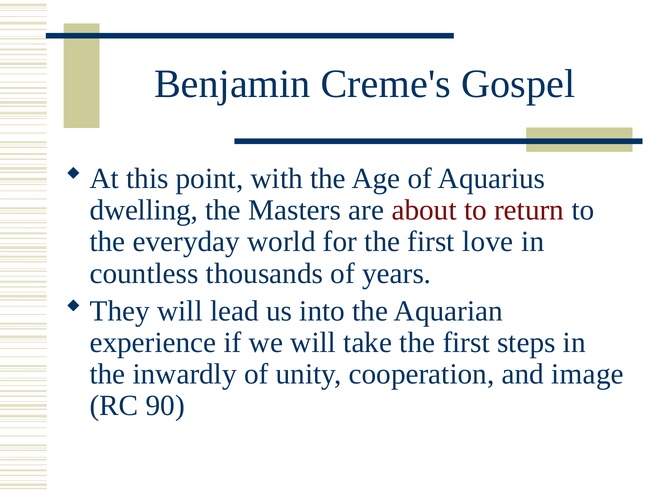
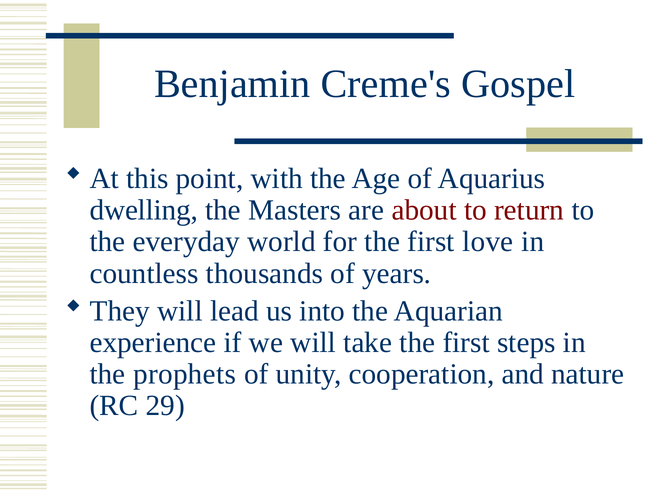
inwardly: inwardly -> prophets (185, 374)
image: image -> nature (588, 374)
90: 90 -> 29 (165, 406)
